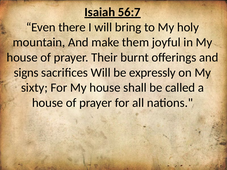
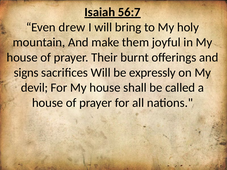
there: there -> drew (72, 27)
sixty: sixty -> devil (34, 88)
